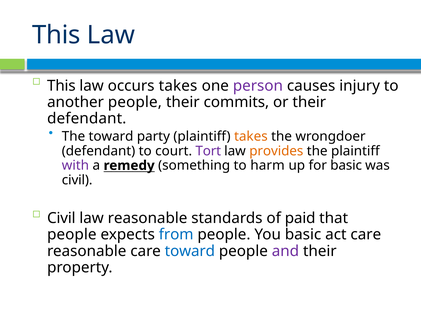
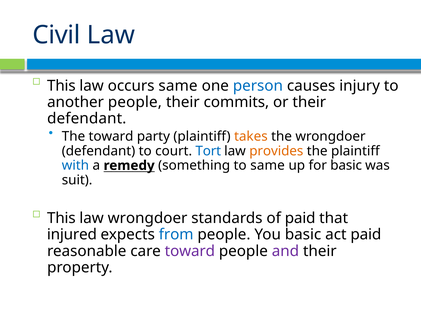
This: This -> Civil (56, 35)
occurs takes: takes -> same (178, 86)
person colour: purple -> blue (258, 86)
Tort colour: purple -> blue (208, 151)
with colour: purple -> blue (75, 166)
to harm: harm -> same (268, 166)
civil: civil -> suit (77, 180)
Civil: Civil -> This (61, 219)
law reasonable: reasonable -> wrongdoer (148, 219)
people: people -> injured (72, 235)
act care: care -> paid (366, 235)
toward colour: blue -> purple (190, 252)
